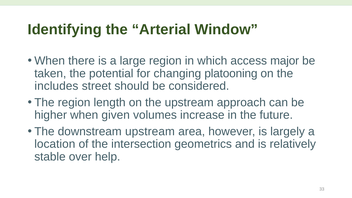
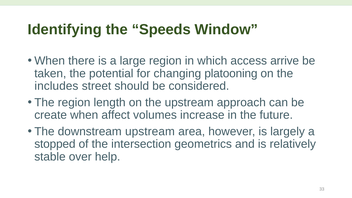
Arterial: Arterial -> Speeds (161, 30)
major: major -> arrive (285, 61)
higher: higher -> create (51, 115)
given: given -> affect (116, 115)
location: location -> stopped (55, 144)
